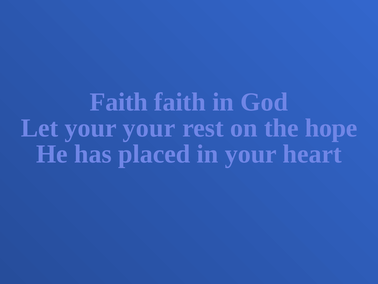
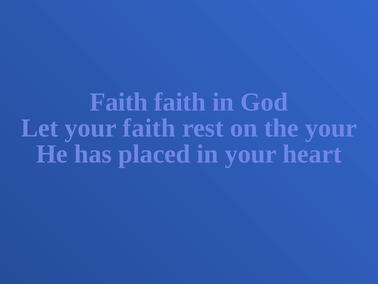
your your: your -> faith (149, 128)
the hope: hope -> your (331, 128)
